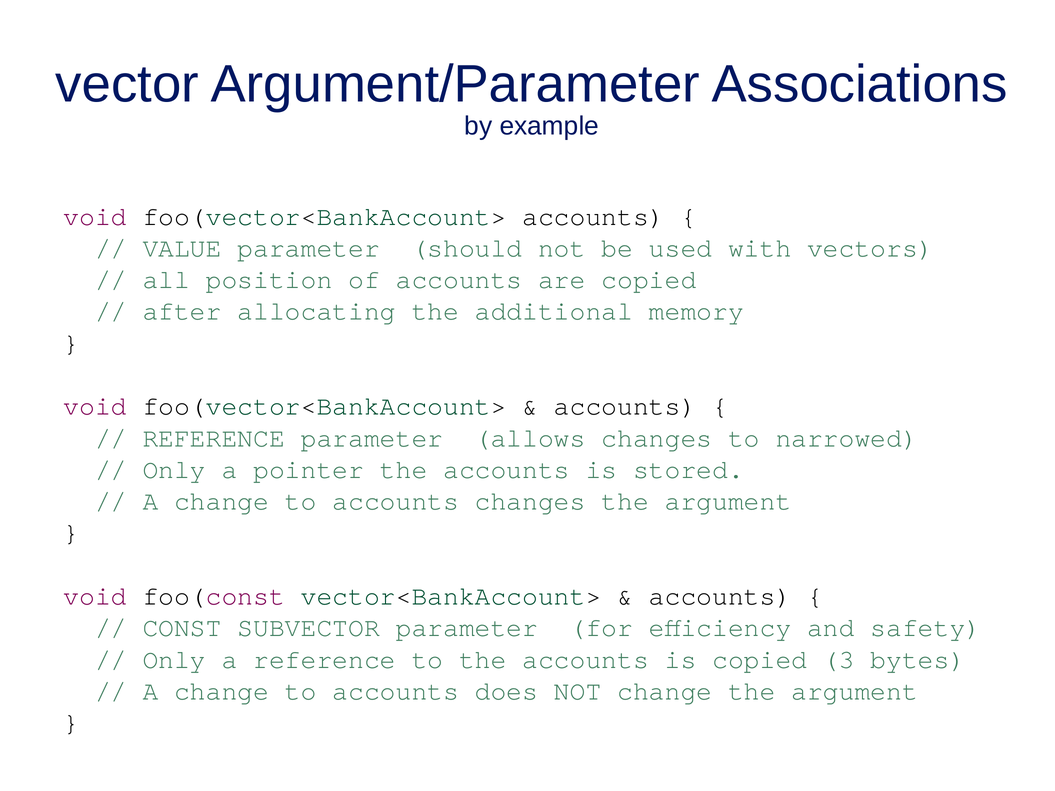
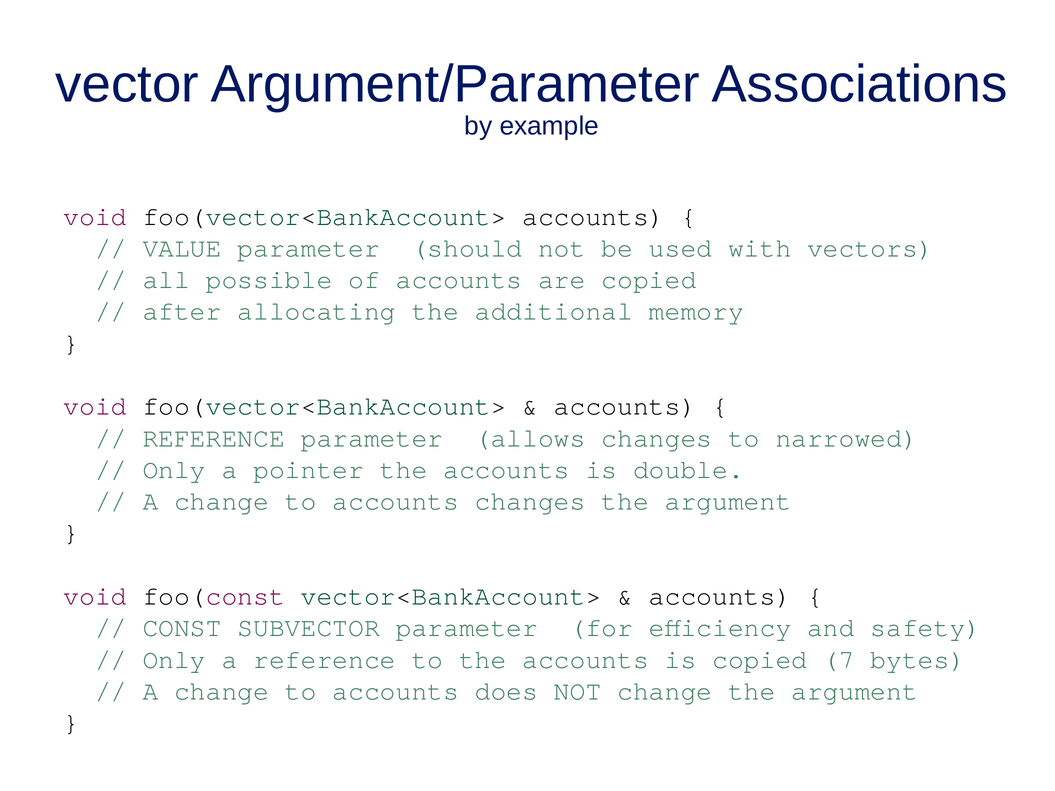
position: position -> possible (269, 280)
stored: stored -> double (688, 470)
3: 3 -> 7 (839, 660)
